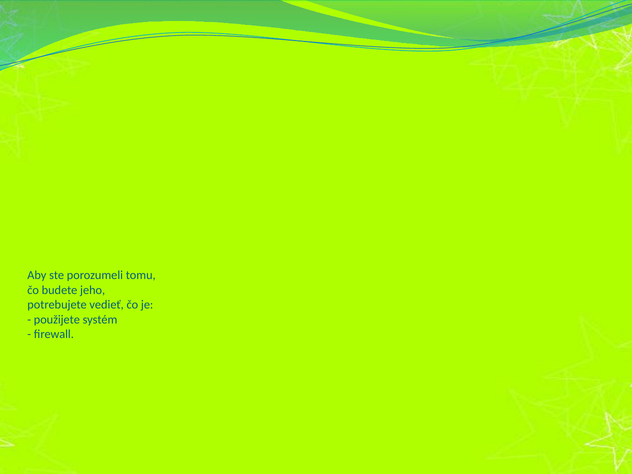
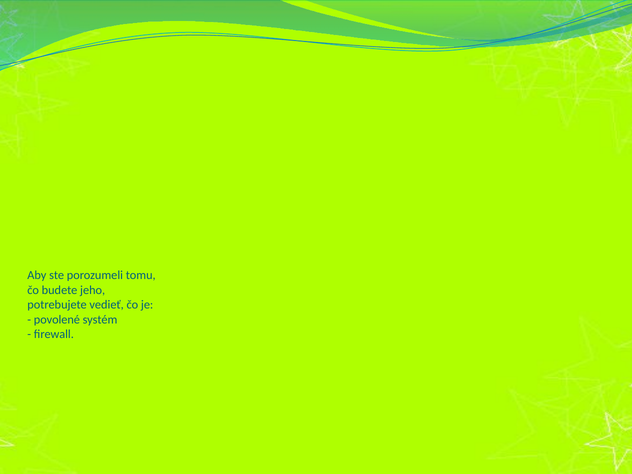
použijete: použijete -> povolené (57, 320)
